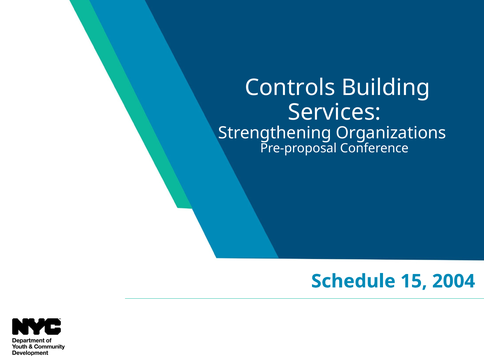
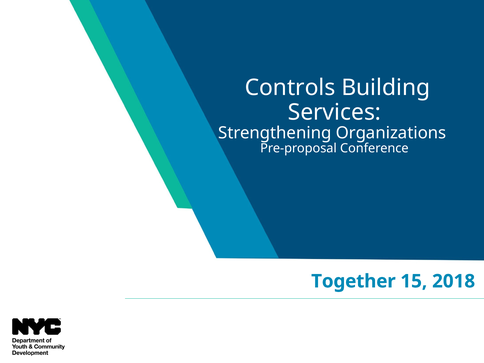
Schedule: Schedule -> Together (353, 281)
2004: 2004 -> 2018 (454, 281)
